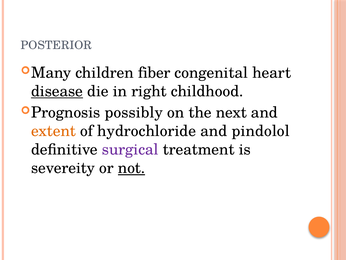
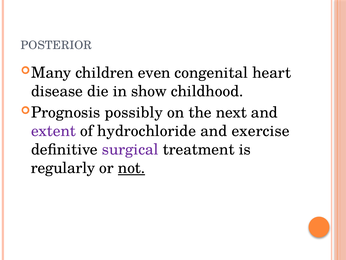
fiber: fiber -> even (154, 73)
disease underline: present -> none (57, 91)
right: right -> show (149, 91)
extent colour: orange -> purple (53, 131)
pindolol: pindolol -> exercise (261, 131)
severeity: severeity -> regularly (63, 168)
